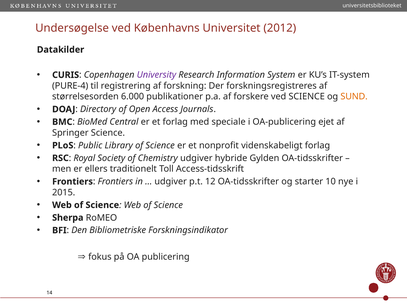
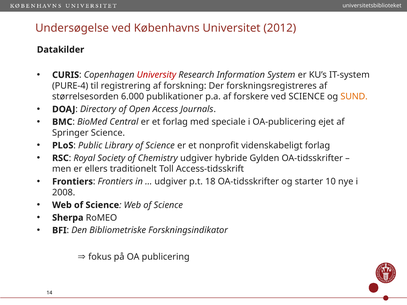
University colour: purple -> red (156, 75)
12: 12 -> 18 (210, 182)
2015: 2015 -> 2008 (64, 193)
